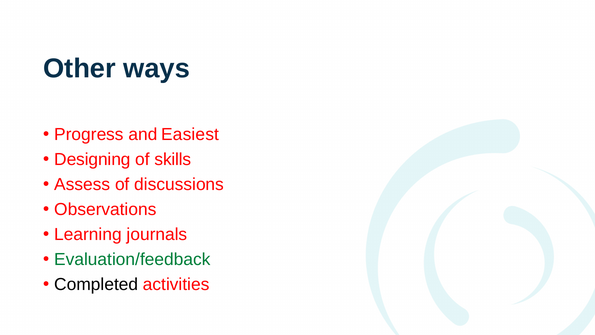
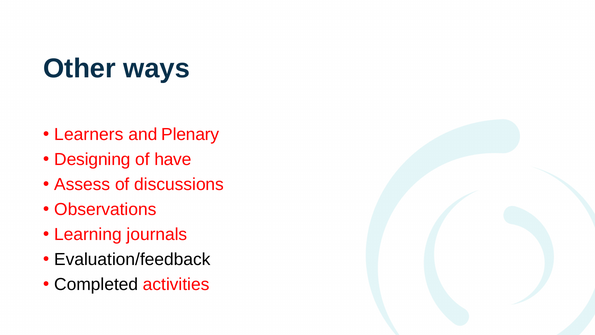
Progress: Progress -> Learners (89, 134)
Easiest: Easiest -> Plenary (190, 134)
skills: skills -> have (173, 159)
Evaluation/feedback colour: green -> black (132, 259)
